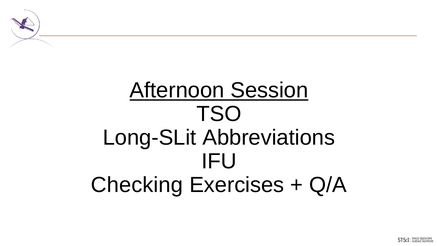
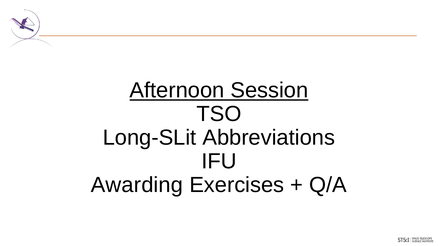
Checking: Checking -> Awarding (137, 185)
